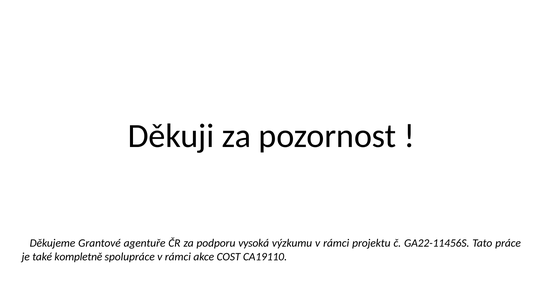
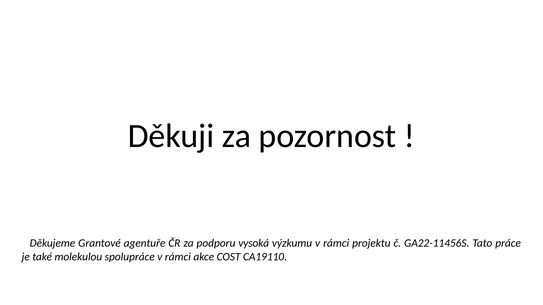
kompletně: kompletně -> molekulou (78, 257)
